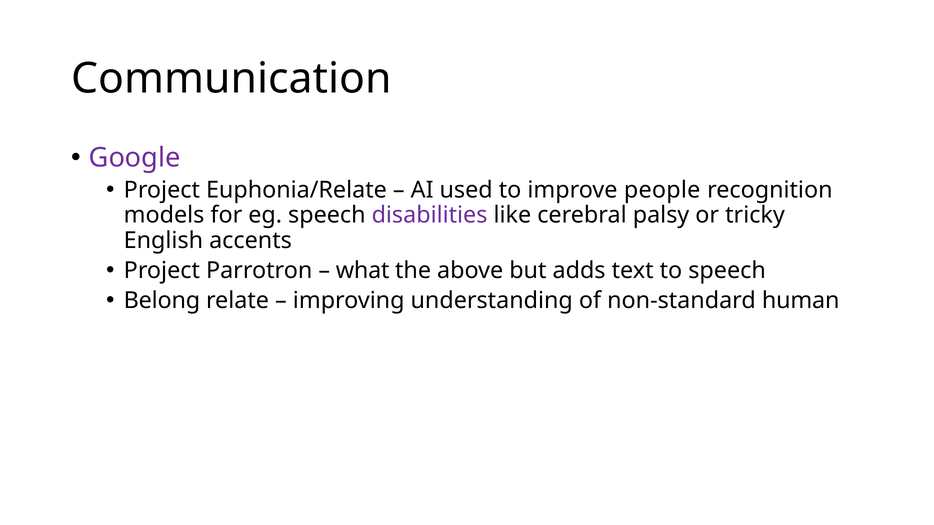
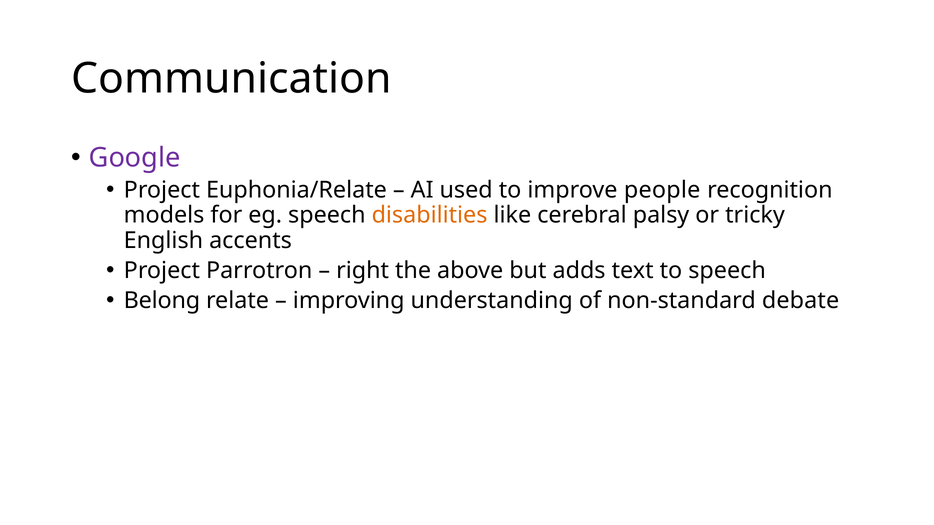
disabilities colour: purple -> orange (430, 215)
what: what -> right (363, 271)
human: human -> debate (801, 301)
